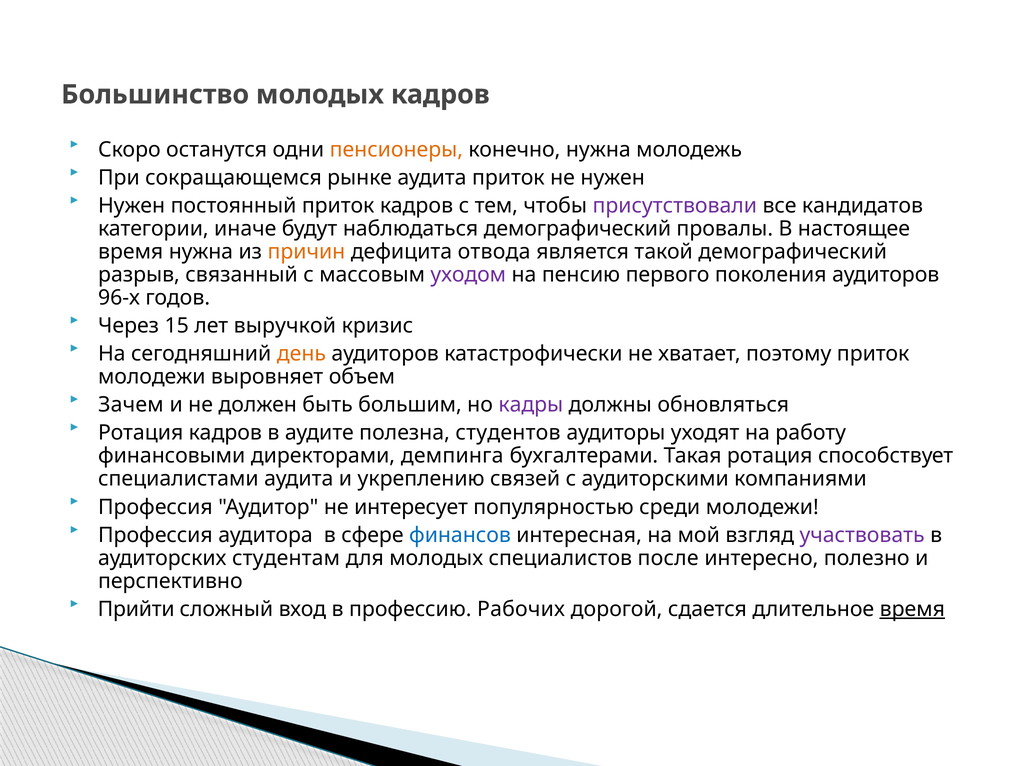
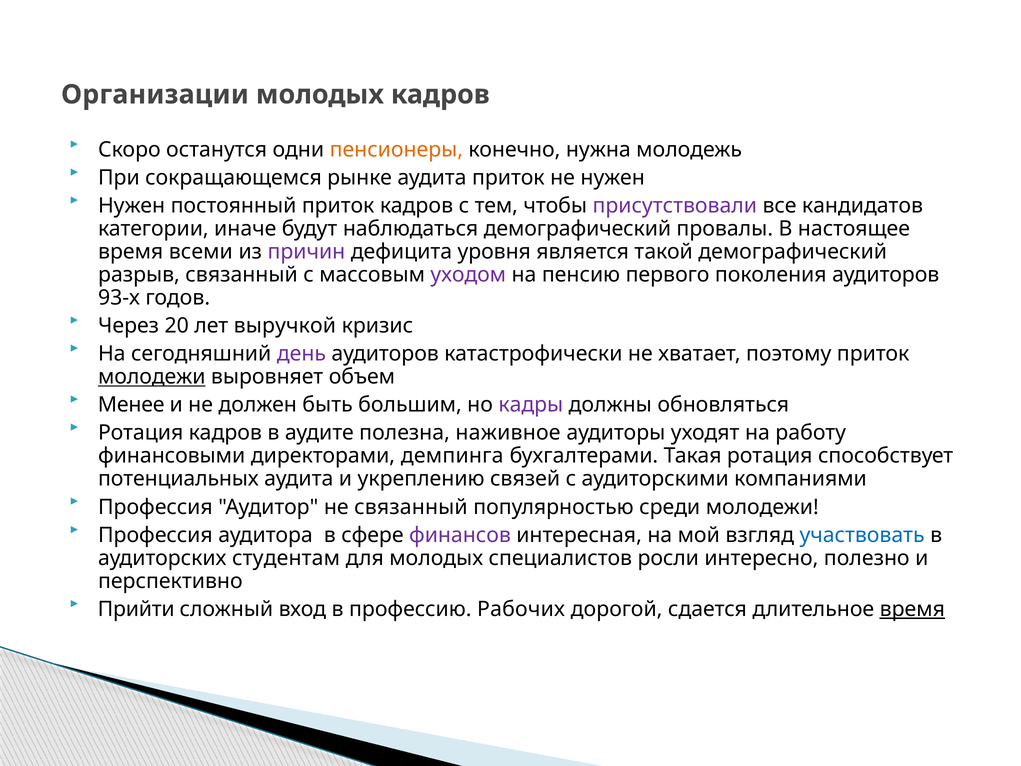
Большинство: Большинство -> Организации (155, 95)
время нужна: нужна -> всеми (201, 252)
причин colour: orange -> purple (306, 252)
отвода: отвода -> уровня (494, 252)
96-х: 96-х -> 93-х (119, 298)
15: 15 -> 20 (177, 326)
день colour: orange -> purple (301, 354)
молодежи underline: none -> present (152, 377)
Зачем: Зачем -> Менее (131, 405)
студентов: студентов -> наживное (508, 433)
специалистами: специалистами -> потенциальных (178, 479)
не интересует: интересует -> связанный (411, 507)
финансов colour: blue -> purple (460, 535)
участвовать colour: purple -> blue (862, 535)
после: после -> росли (668, 558)
